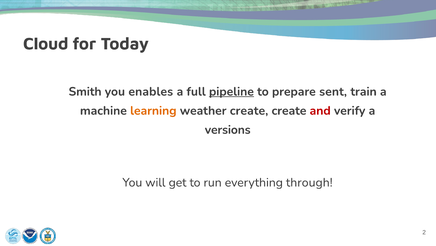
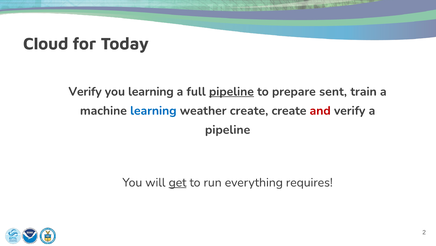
Smith: Smith -> Verify (85, 91)
you enables: enables -> learning (151, 91)
learning colour: orange -> blue (153, 110)
versions: versions -> pipeline (228, 129)
get underline: none -> present (178, 182)
through: through -> requires (309, 182)
